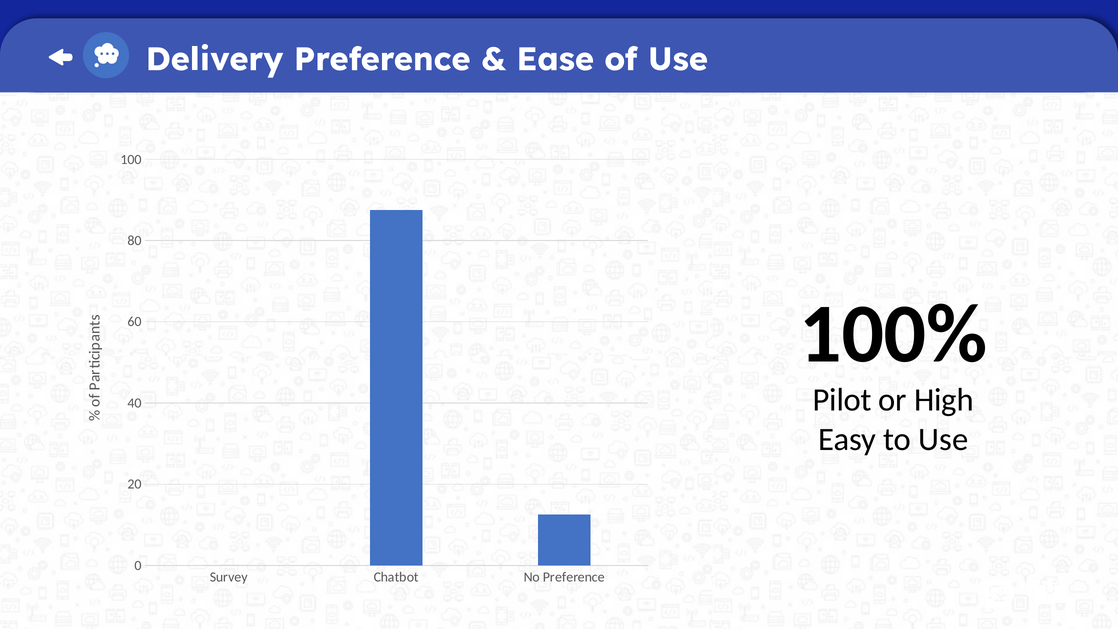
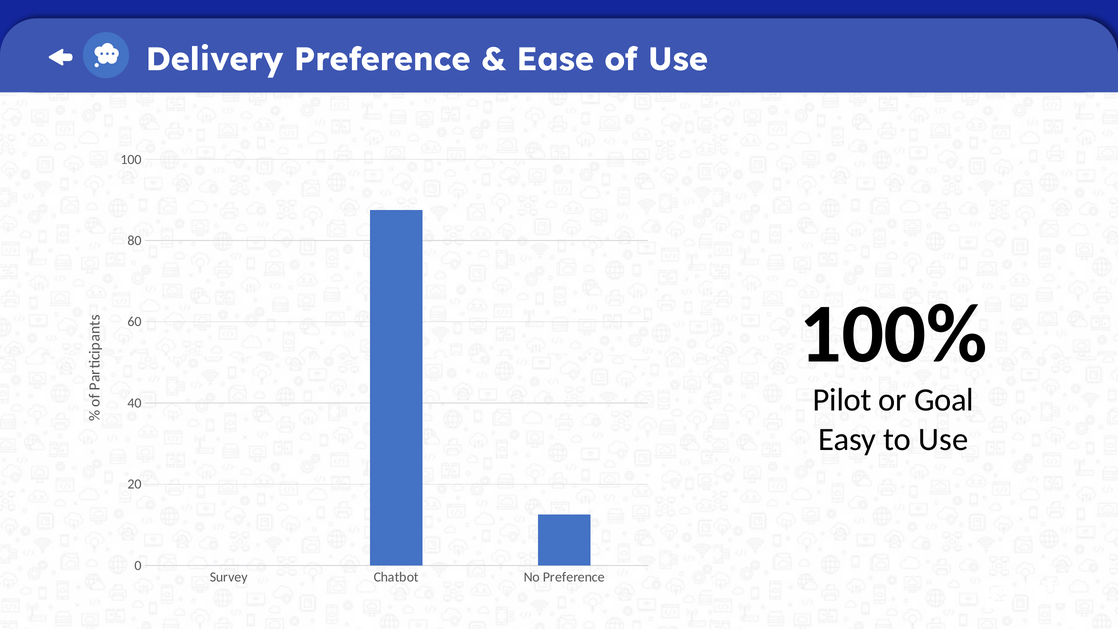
High: High -> Goal (944, 400)
